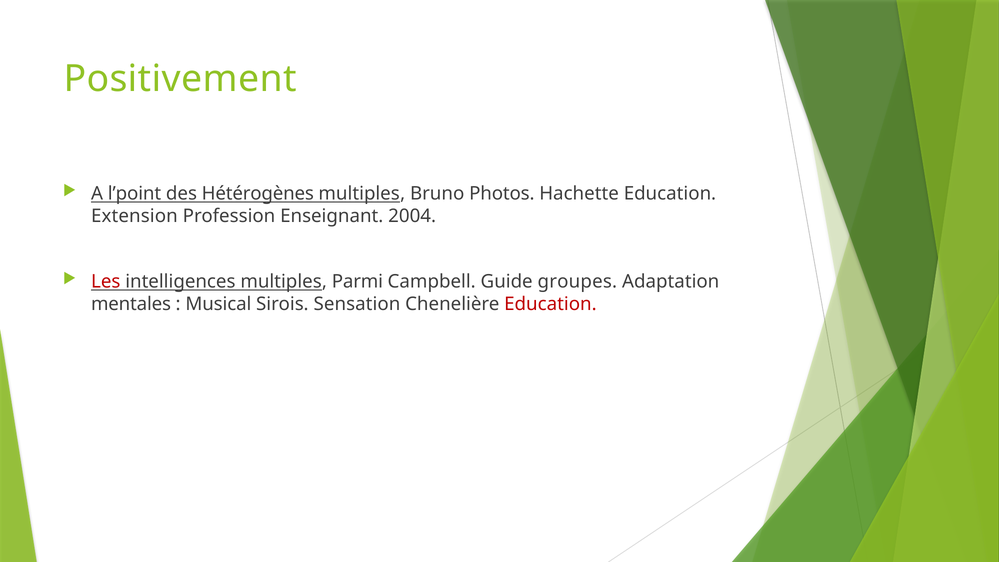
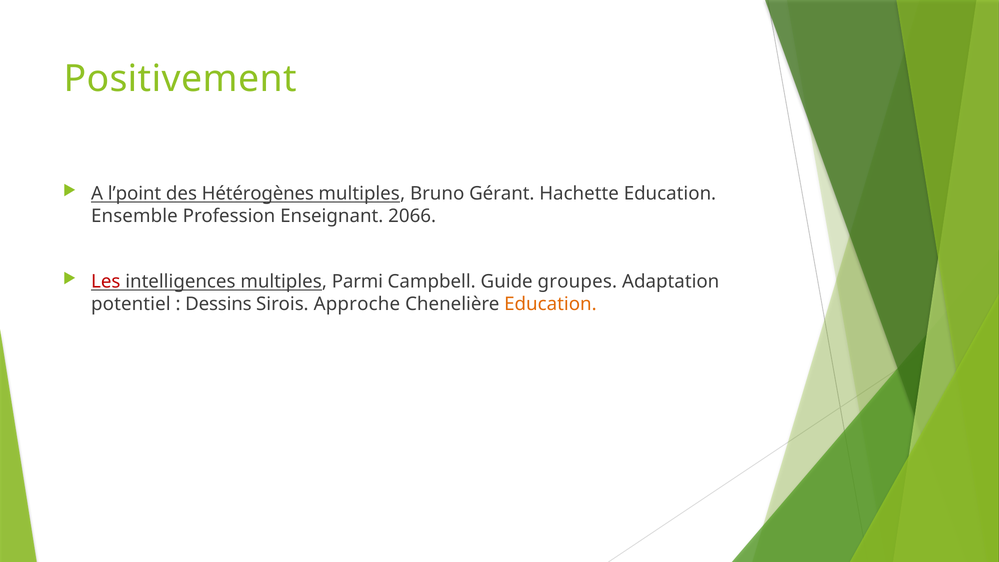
Photos: Photos -> Gérant (502, 193)
Extension: Extension -> Ensemble (134, 216)
2004: 2004 -> 2066 (412, 216)
mentales: mentales -> potentiel (131, 304)
Musical: Musical -> Dessins (218, 304)
Sensation: Sensation -> Approche (357, 304)
Education colour: red -> orange (550, 304)
